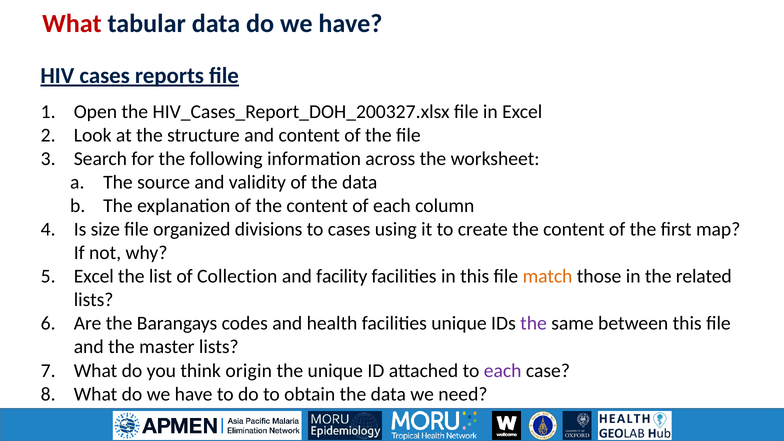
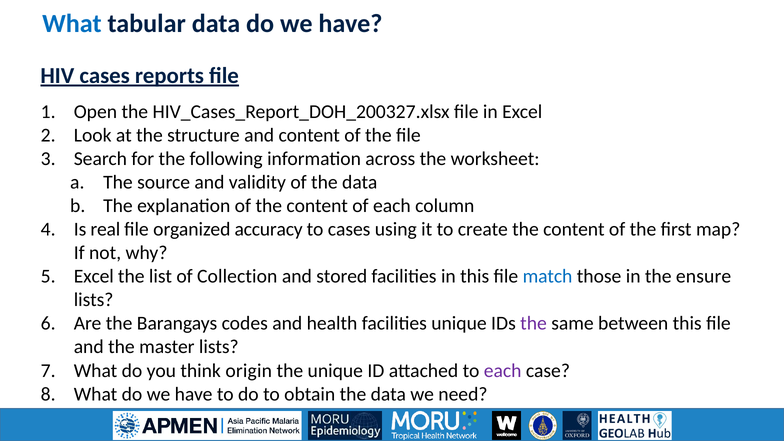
What colour: red -> blue (72, 24)
size: size -> real (105, 229)
divisions: divisions -> accuracy (269, 229)
facility: facility -> stored (342, 276)
match colour: orange -> blue (548, 276)
related: related -> ensure (704, 276)
